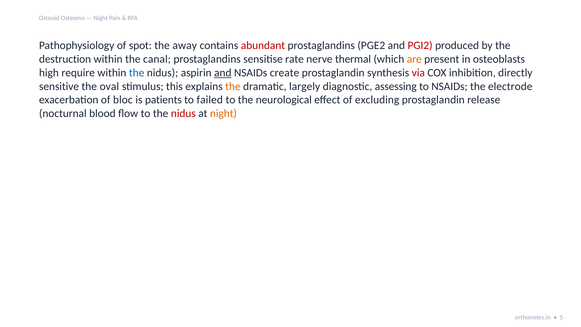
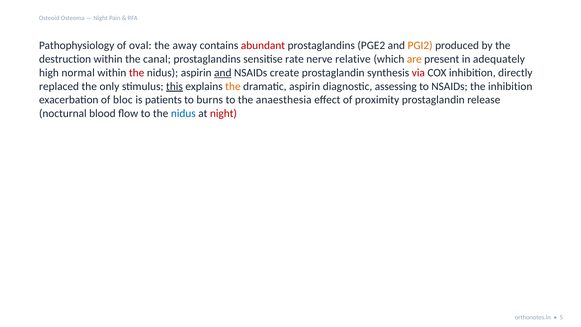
spot: spot -> oval (140, 46)
PGI2 colour: red -> orange (420, 46)
thermal: thermal -> relative (353, 59)
osteoblasts: osteoblasts -> adequately (499, 59)
require: require -> normal (78, 73)
the colour: blue -> red (137, 73)
sensitive: sensitive -> replaced (59, 86)
oval: oval -> only (109, 86)
this underline: none -> present (174, 86)
dramatic largely: largely -> aspirin (305, 86)
the electrode: electrode -> inhibition (510, 86)
failed: failed -> burns (210, 100)
neurological: neurological -> anaesthesia (284, 100)
excluding: excluding -> proximity (377, 100)
nidus colour: red -> blue (183, 113)
night colour: orange -> red (223, 113)
